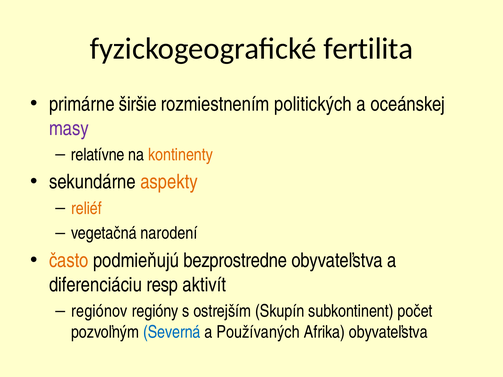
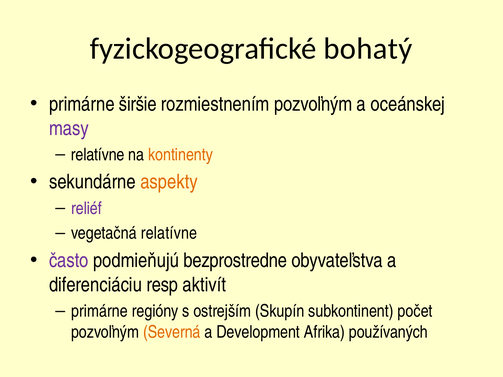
fertilita: fertilita -> bohatý (368, 49)
rozmiestnením politických: politických -> pozvoľným (313, 104)
reliéf colour: orange -> purple (86, 208)
vegetačná narodení: narodení -> relatívne (169, 233)
často colour: orange -> purple (69, 261)
regiónov: regiónov -> primárne (99, 311)
Severná colour: blue -> orange (172, 332)
Používaných: Používaných -> Development (258, 332)
Afrika obyvateľstva: obyvateľstva -> používaných (388, 332)
